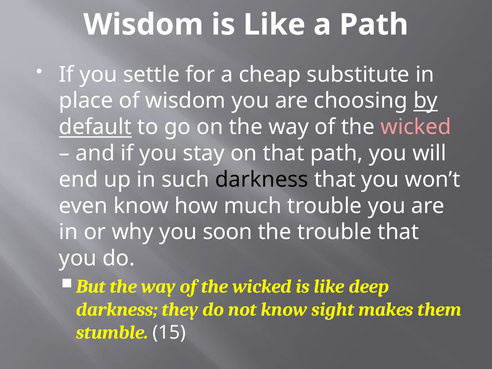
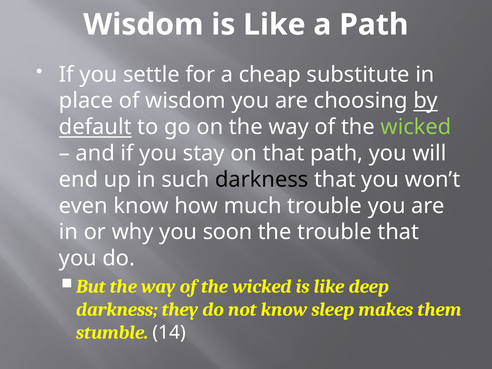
wicked colour: pink -> light green (416, 127)
sight: sight -> sleep (333, 309)
15: 15 -> 14 (169, 332)
